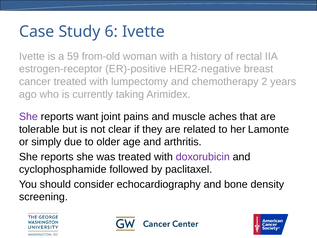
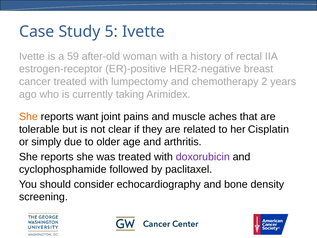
6: 6 -> 5 (111, 31)
from-old: from-old -> after-old (101, 56)
She colour: purple -> orange (28, 116)
Lamonte: Lamonte -> Cisplatin (268, 129)
